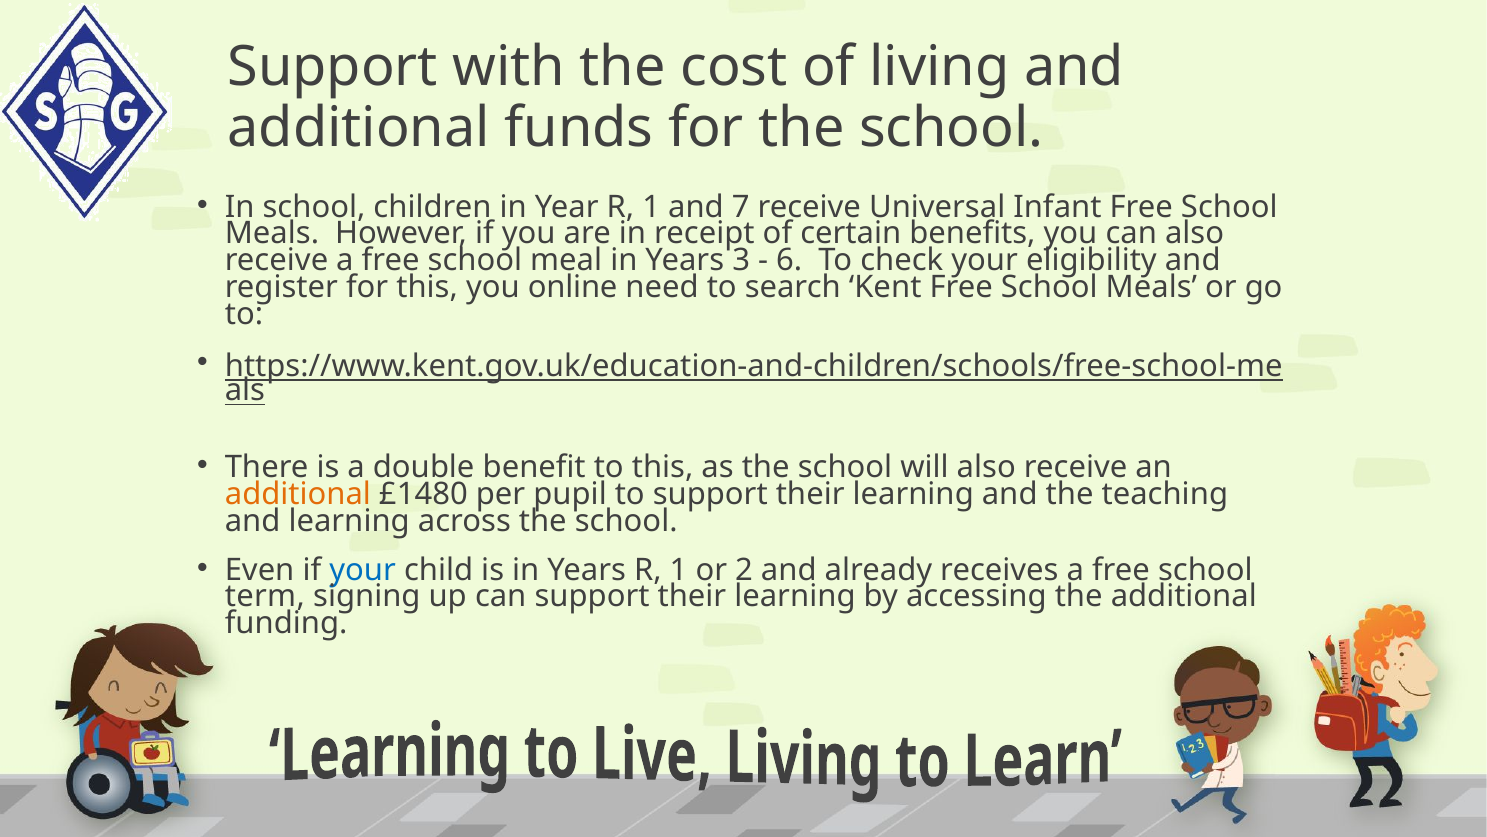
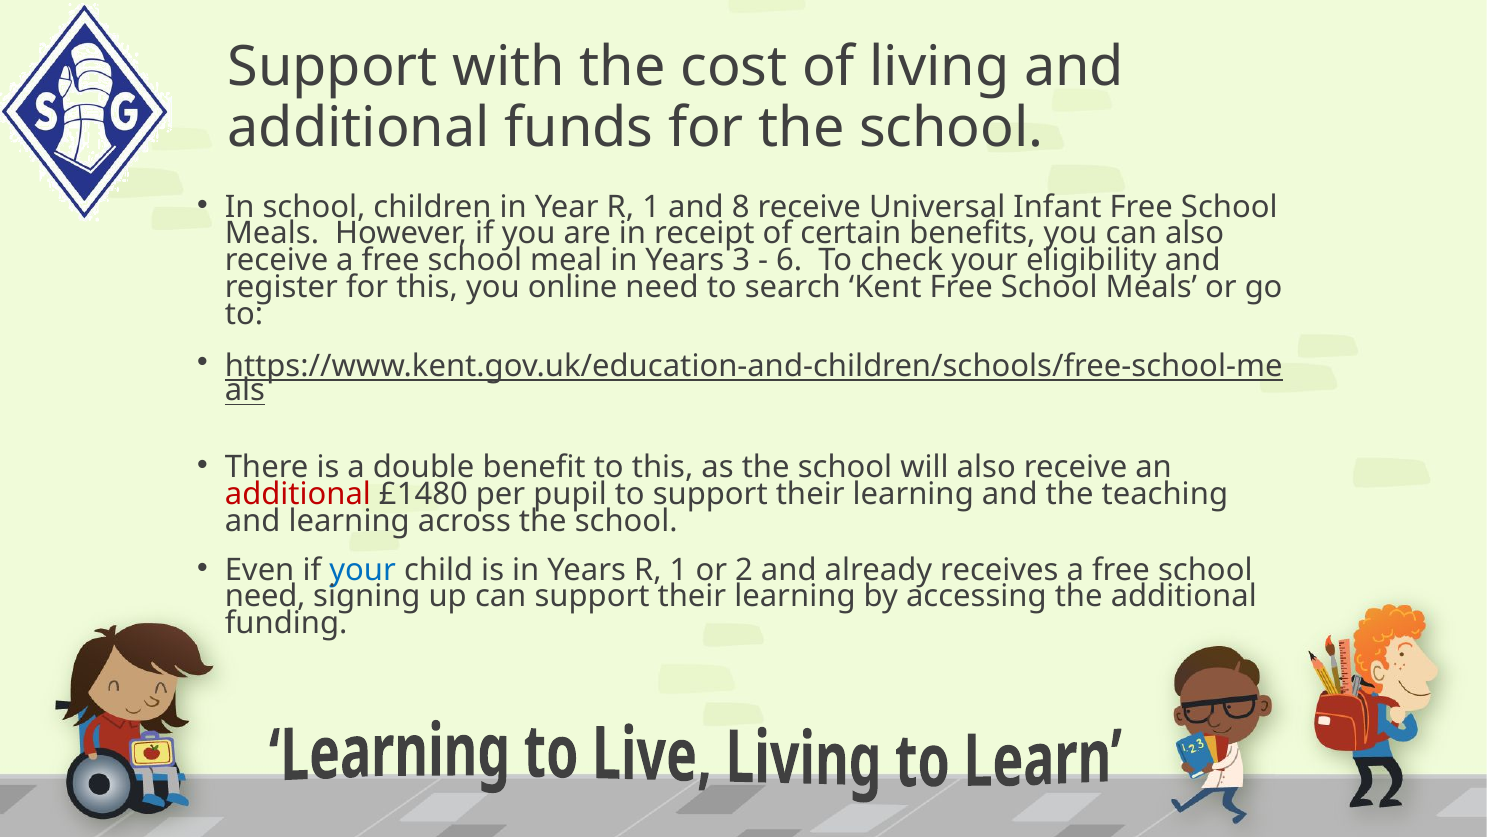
7: 7 -> 8 (741, 207)
additional colour: orange -> red (298, 494)
term: term -> need (265, 596)
